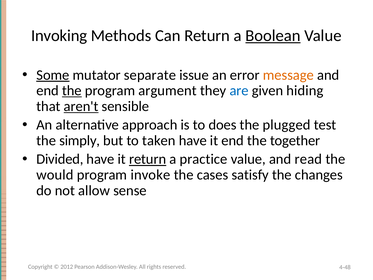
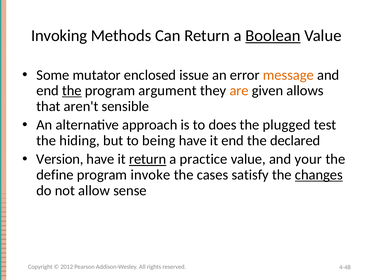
Some underline: present -> none (53, 75)
separate: separate -> enclosed (150, 75)
are colour: blue -> orange (239, 91)
hiding: hiding -> allows (305, 91)
aren't underline: present -> none (81, 106)
simply: simply -> hiding (80, 140)
taken: taken -> being (159, 140)
together: together -> declared (295, 140)
Divided: Divided -> Version (60, 159)
read: read -> your (308, 159)
would: would -> define (55, 175)
changes underline: none -> present (319, 175)
